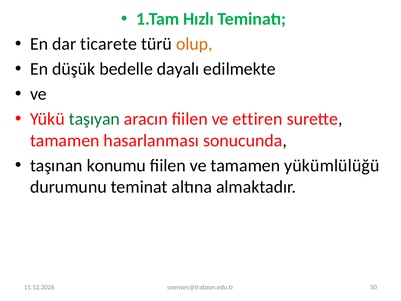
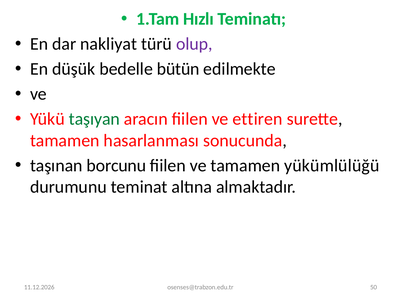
ticarete: ticarete -> nakliyat (109, 44)
olup colour: orange -> purple (194, 44)
dayalı: dayalı -> bütün (178, 69)
konumu: konumu -> borcunu (116, 165)
